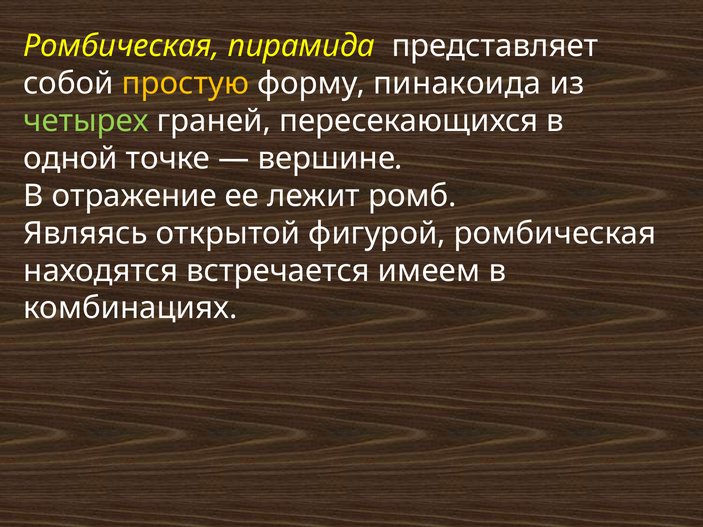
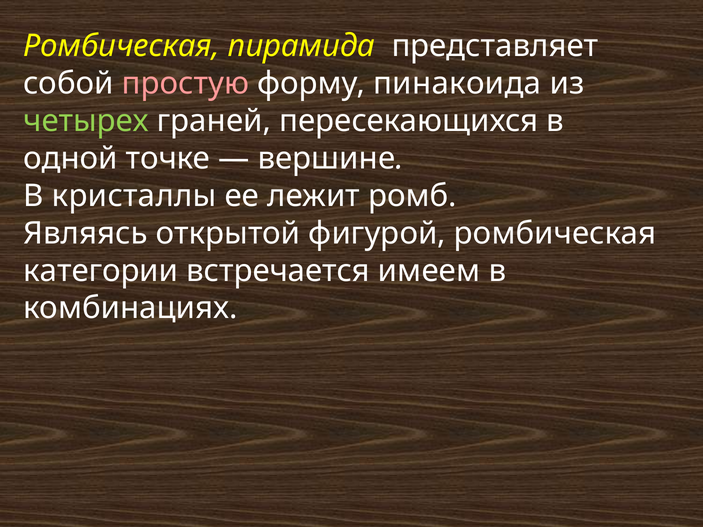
простую colour: yellow -> pink (186, 83)
отражение: отражение -> кристаллы (134, 196)
находятся: находятся -> категории (101, 271)
